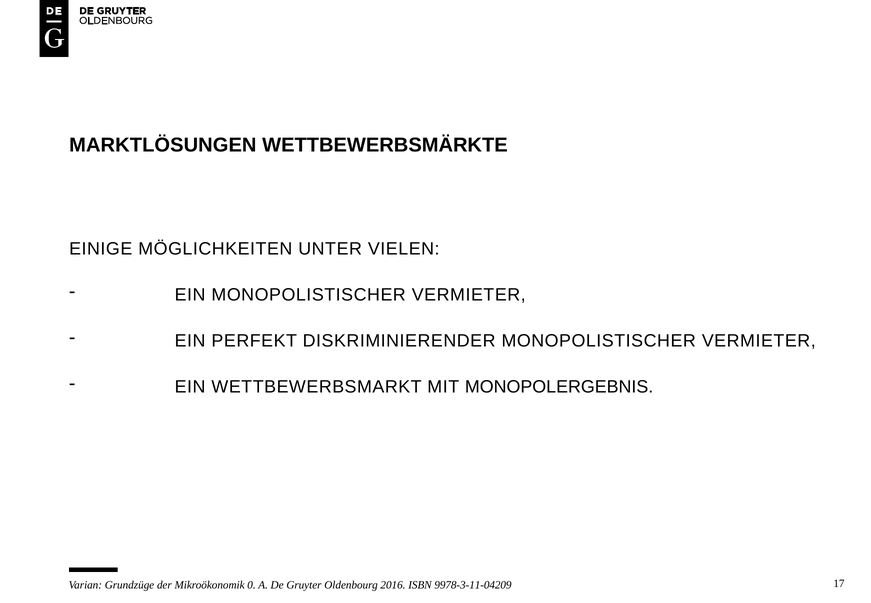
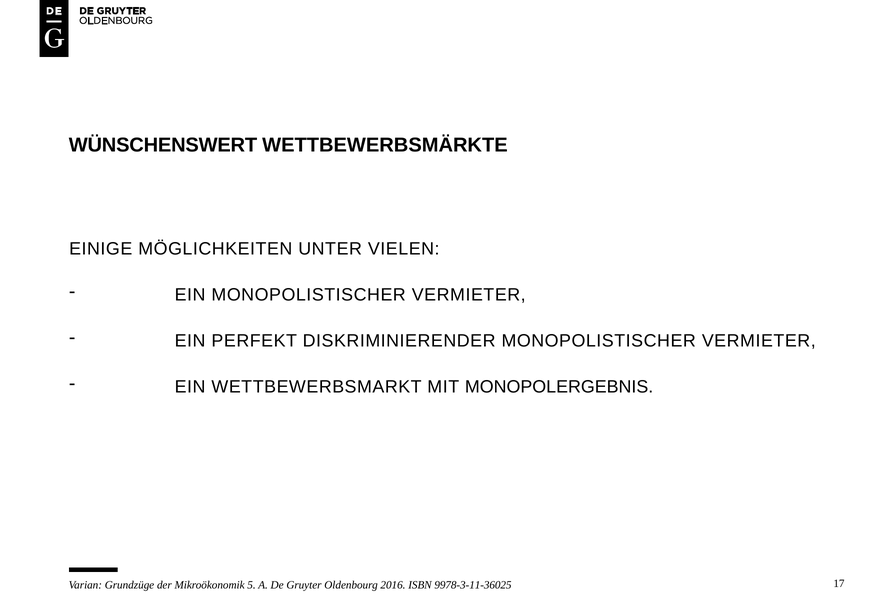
MARKTLÖSUNGEN: MARKTLÖSUNGEN -> WÜNSCHENSWERT (163, 145)
0: 0 -> 5 (252, 585)
9978-3-11-04209: 9978-3-11-04209 -> 9978-3-11-36025 (473, 585)
